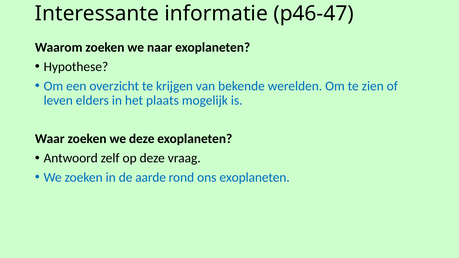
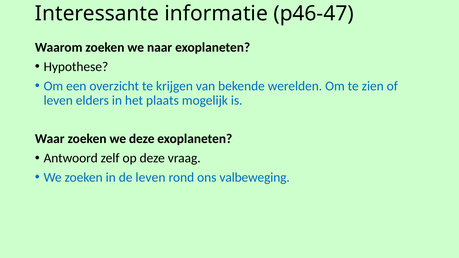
de aarde: aarde -> leven (150, 178)
ons exoplaneten: exoplaneten -> valbeweging (255, 178)
